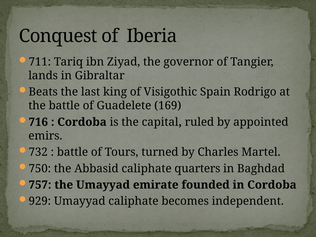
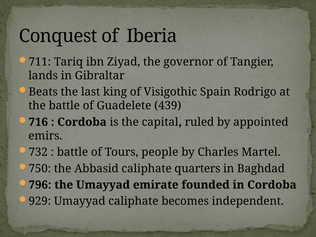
169: 169 -> 439 (168, 106)
turned: turned -> people (160, 152)
757: 757 -> 796 (40, 185)
